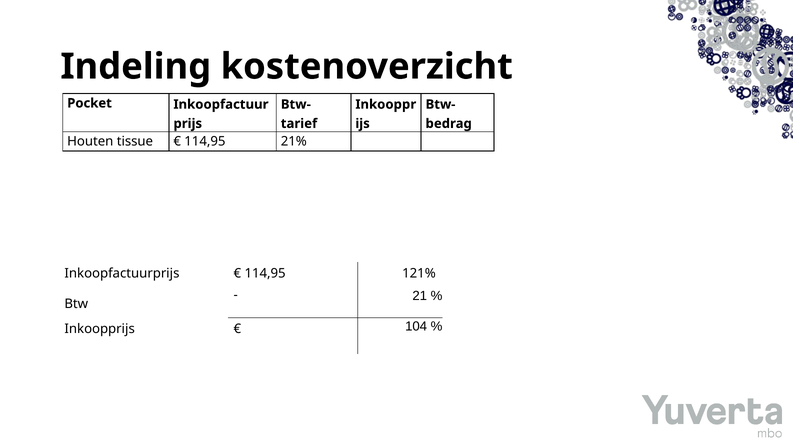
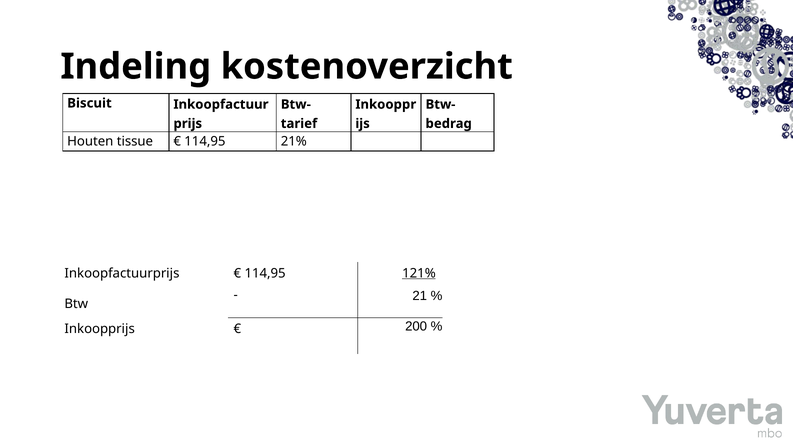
Pocket: Pocket -> Biscuit (89, 103)
121% underline: none -> present (419, 273)
104: 104 -> 200 (416, 326)
